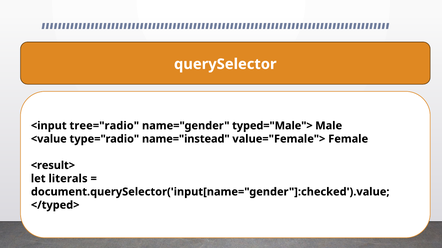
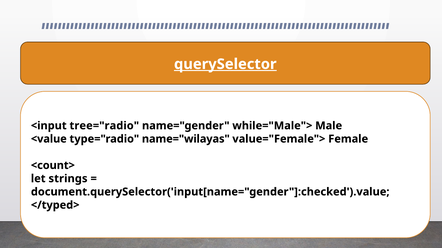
querySelector underline: none -> present (225, 64)
typed="Male">: typed="Male"> -> while="Male"> (272, 126)
name="instead: name="instead -> name="wilayas (186, 139)
<result>: <result> -> <count> (53, 166)
literals: literals -> strings (68, 179)
